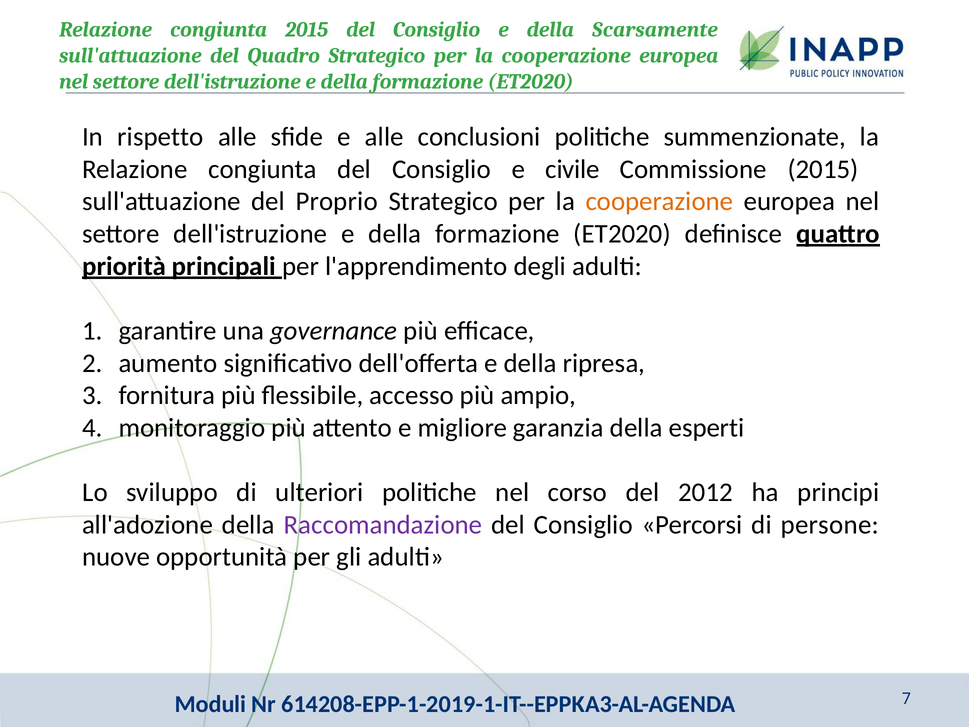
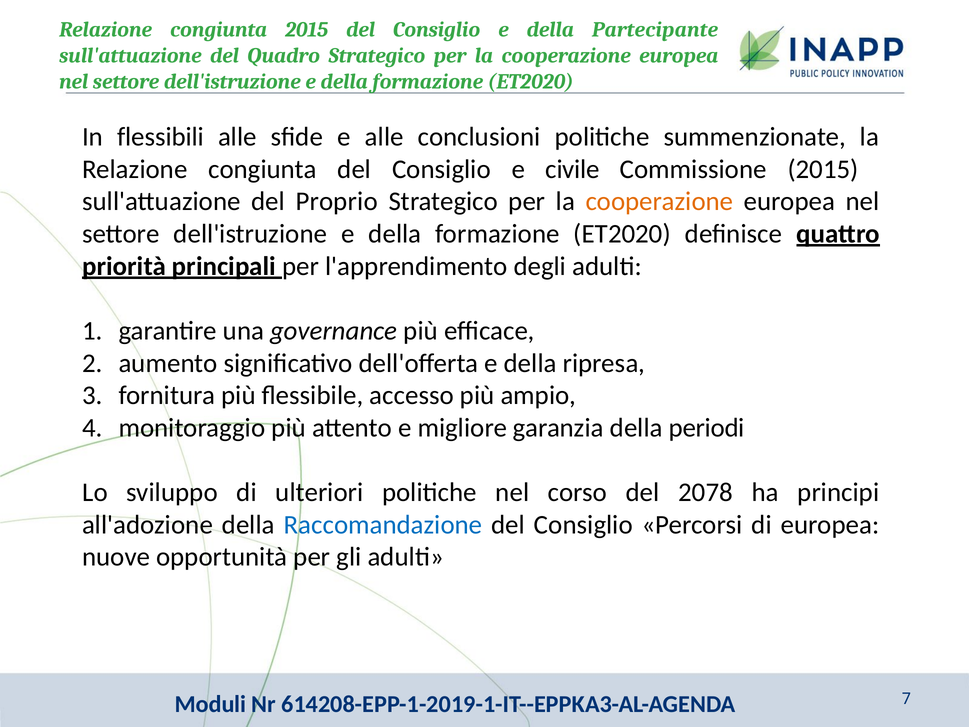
Scarsamente: Scarsamente -> Partecipante (655, 30)
rispetto: rispetto -> flessibili (161, 137)
esperti: esperti -> periodi (707, 428)
2012: 2012 -> 2078 (706, 492)
Raccomandazione colour: purple -> blue (383, 525)
di persone: persone -> europea (830, 525)
